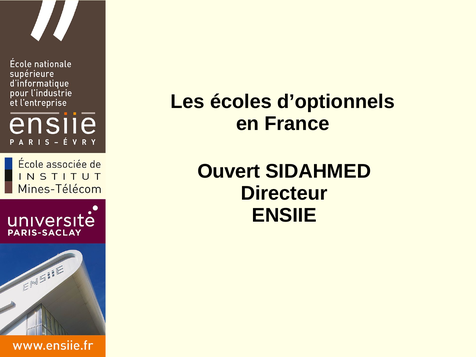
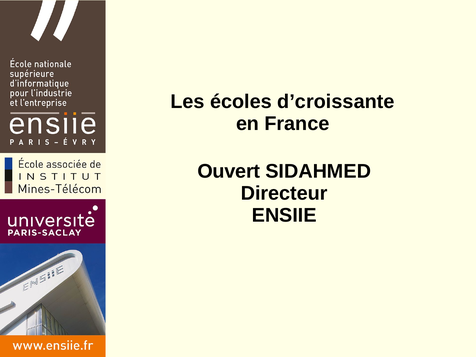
d’optionnels: d’optionnels -> d’croissante (336, 102)
